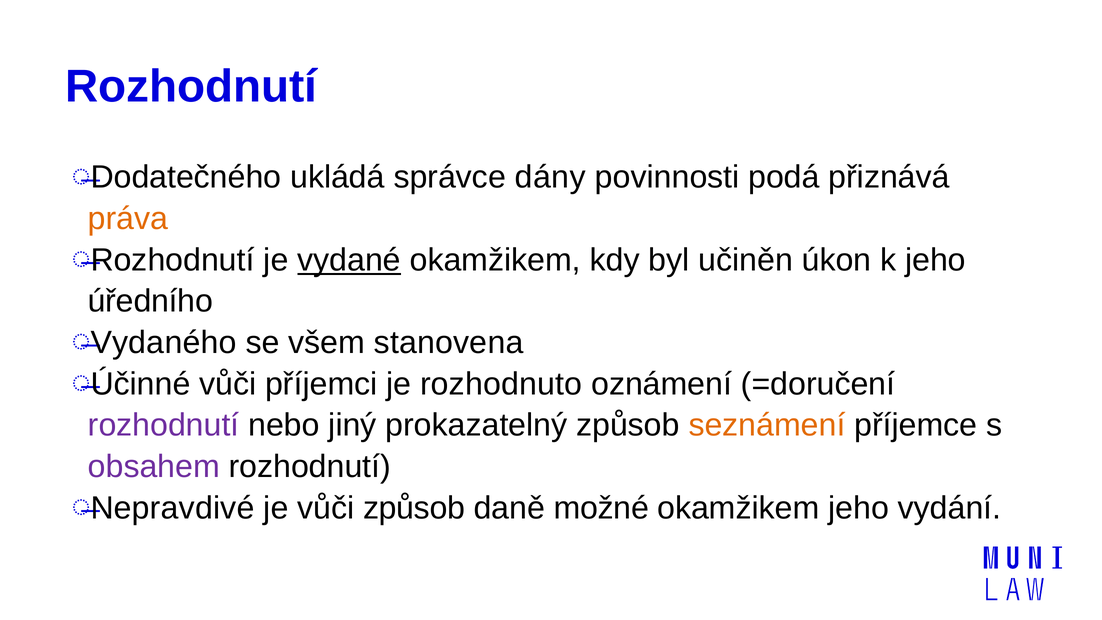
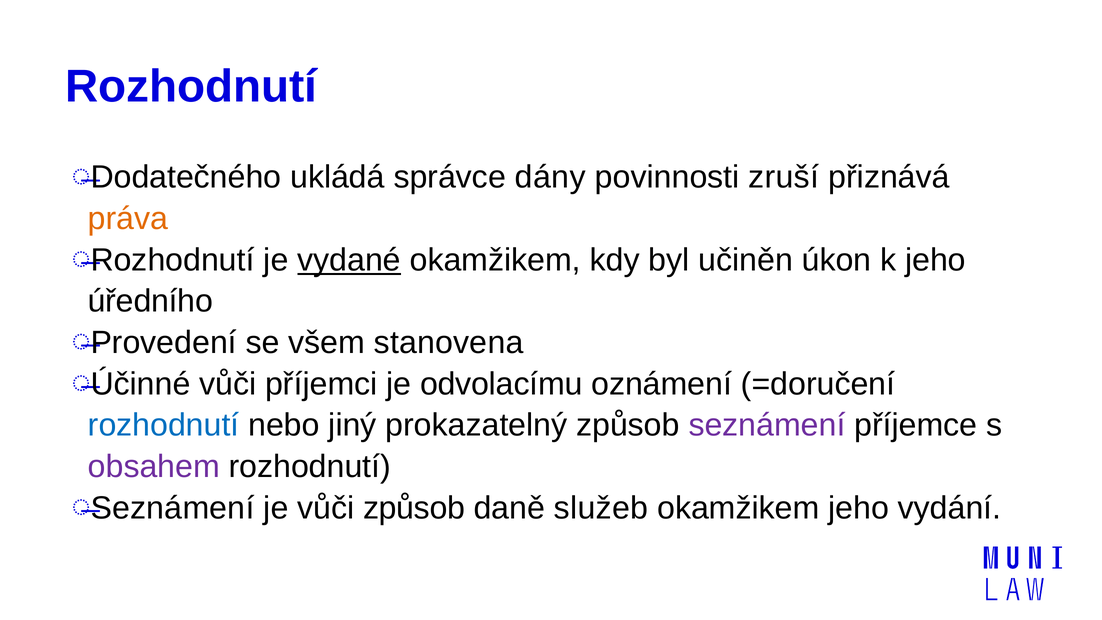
podá: podá -> zruší (784, 177)
Vydaného: Vydaného -> Provedení (164, 343)
rozhodnuto: rozhodnuto -> odvolacímu (501, 384)
rozhodnutí colour: purple -> blue (164, 425)
seznámení colour: orange -> purple (767, 425)
Nepravdivé: Nepravdivé -> Seznámení (172, 508)
možné: možné -> služeb (601, 508)
